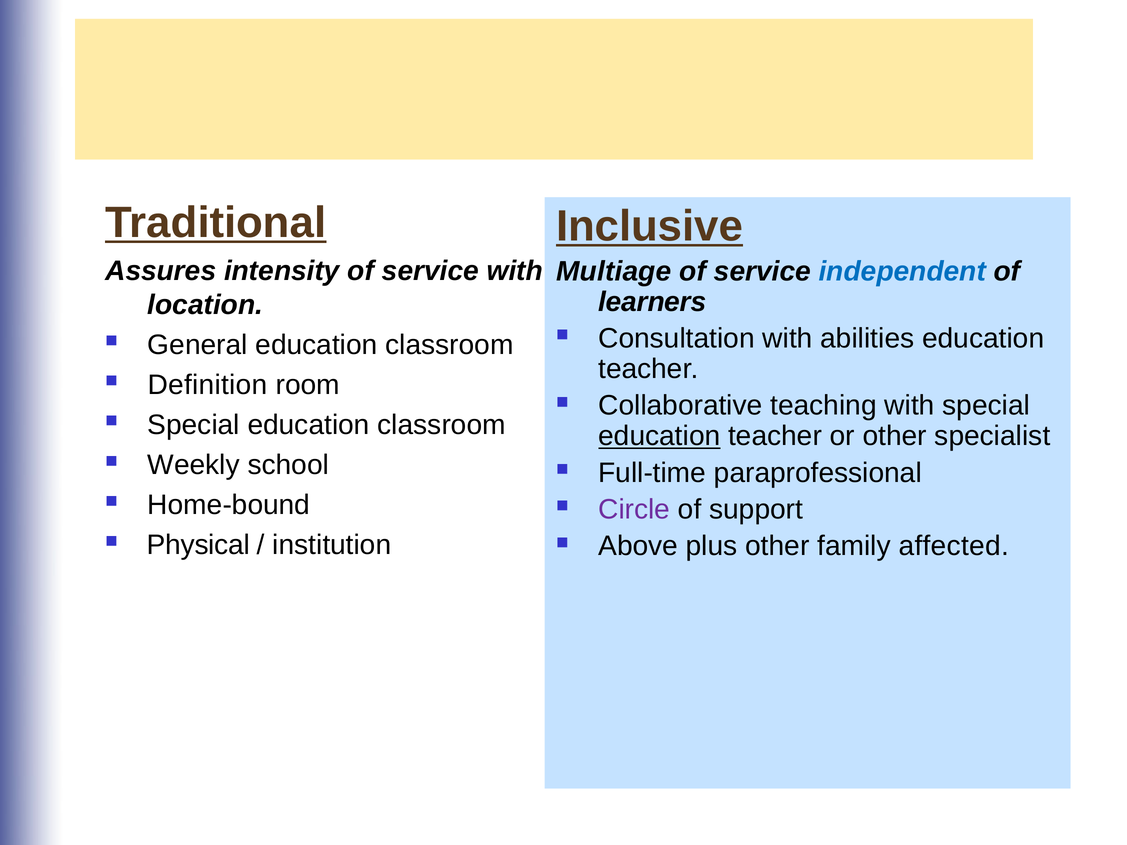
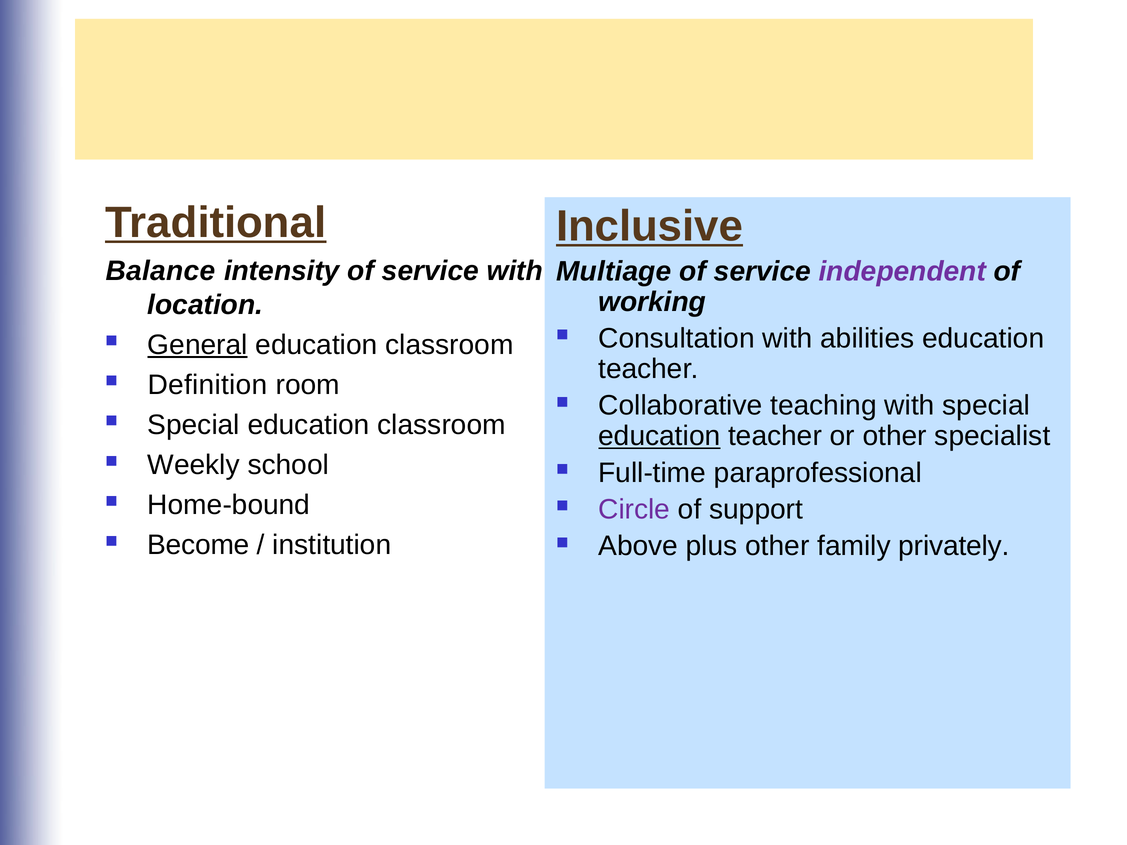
Assures: Assures -> Balance (161, 271)
independent colour: blue -> purple (902, 272)
learners: learners -> working (652, 302)
General underline: none -> present (198, 345)
Physical: Physical -> Become (198, 545)
affected: affected -> privately (954, 546)
